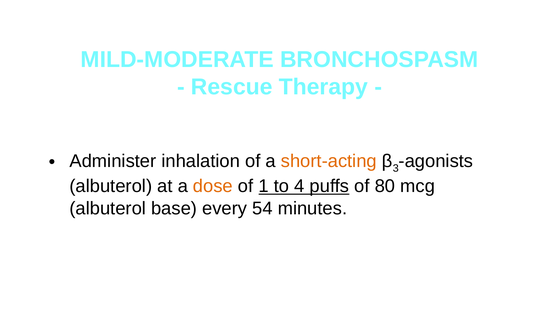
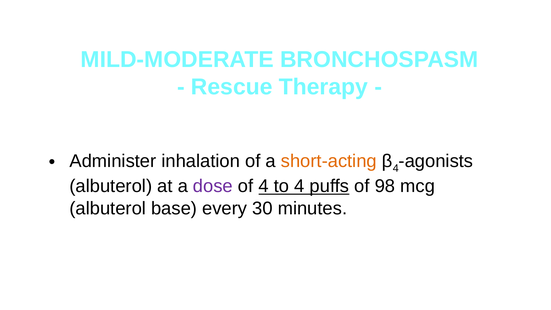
3: 3 -> 4 (396, 168)
dose colour: orange -> purple (213, 186)
of 1: 1 -> 4 (264, 186)
80: 80 -> 98 (385, 186)
54: 54 -> 30 (262, 208)
